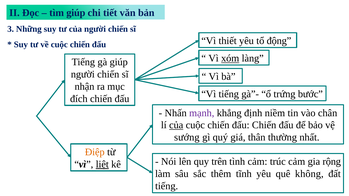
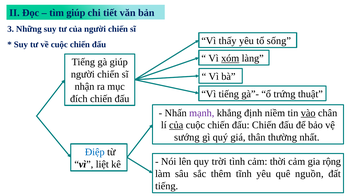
thiết: thiết -> thấy (228, 41)
động: động -> sống (279, 41)
bước: bước -> thuật (310, 94)
vào underline: none -> present (308, 113)
Điệp colour: orange -> blue (95, 152)
trên: trên -> trời (219, 162)
trúc: trúc -> thời (278, 162)
liệt underline: present -> none (102, 164)
không: không -> nguồn (309, 174)
